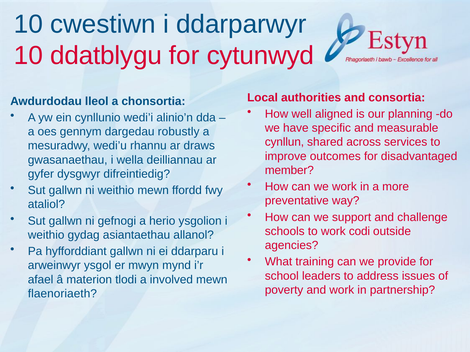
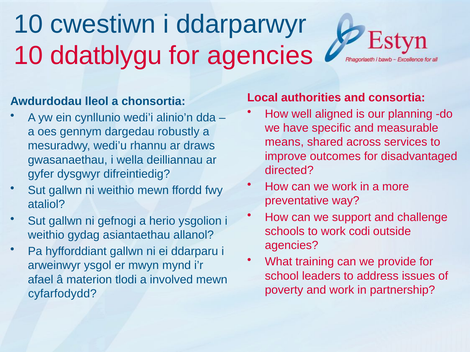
for cytunwyd: cytunwyd -> agencies (260, 56)
cynllun: cynllun -> means (284, 142)
member: member -> directed (289, 170)
flaenoriaeth: flaenoriaeth -> cyfarfodydd (62, 294)
